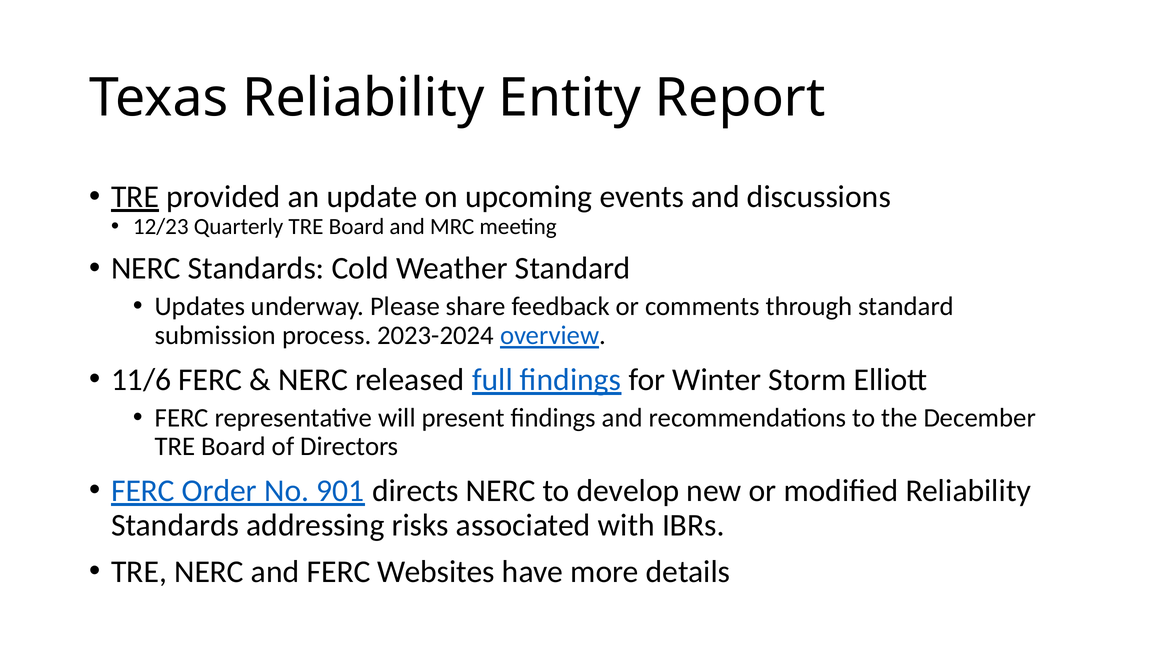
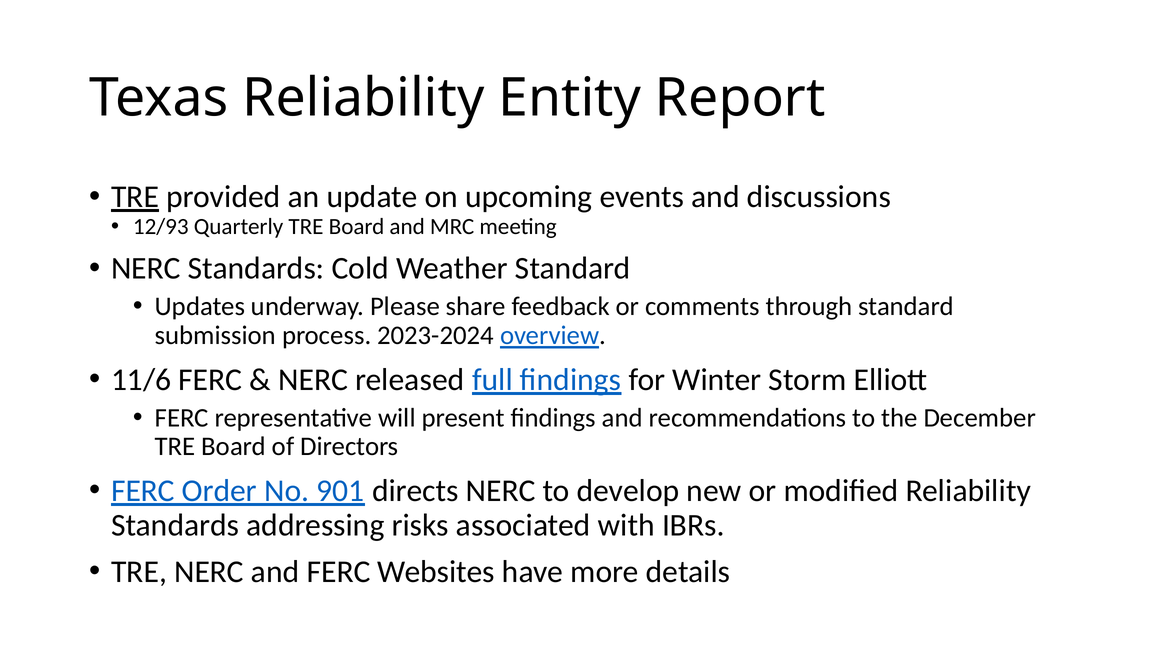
12/23: 12/23 -> 12/93 (161, 227)
